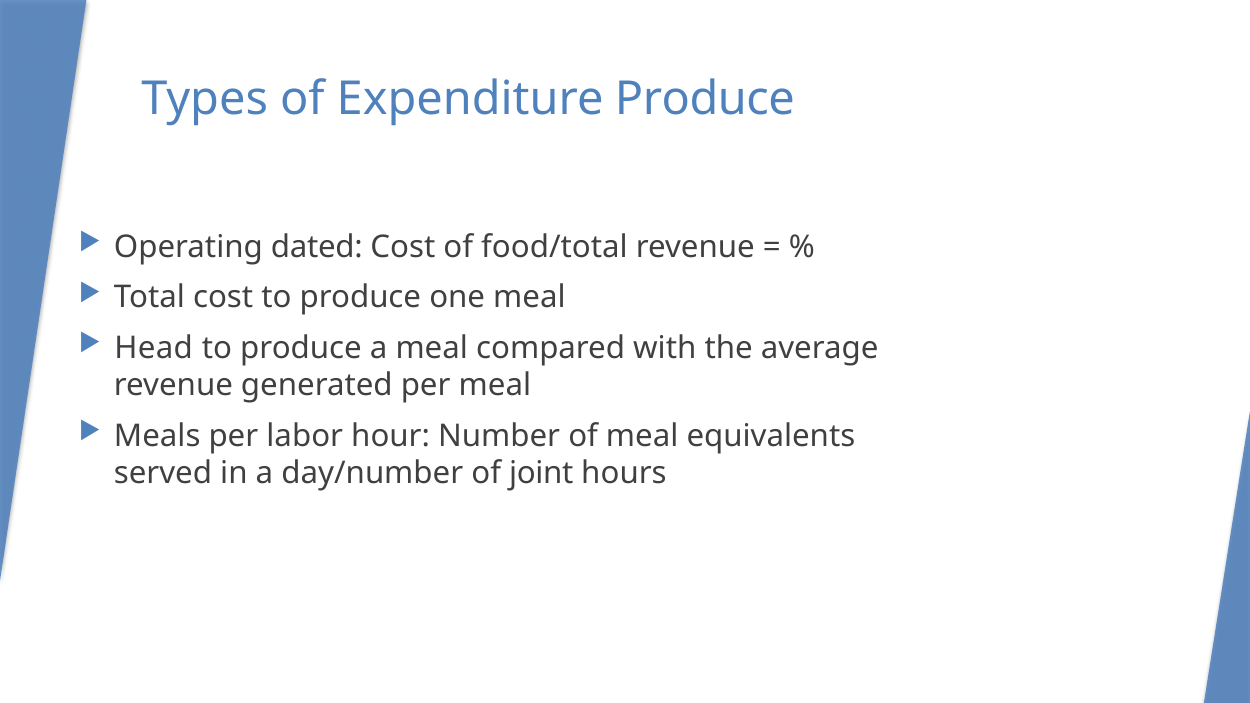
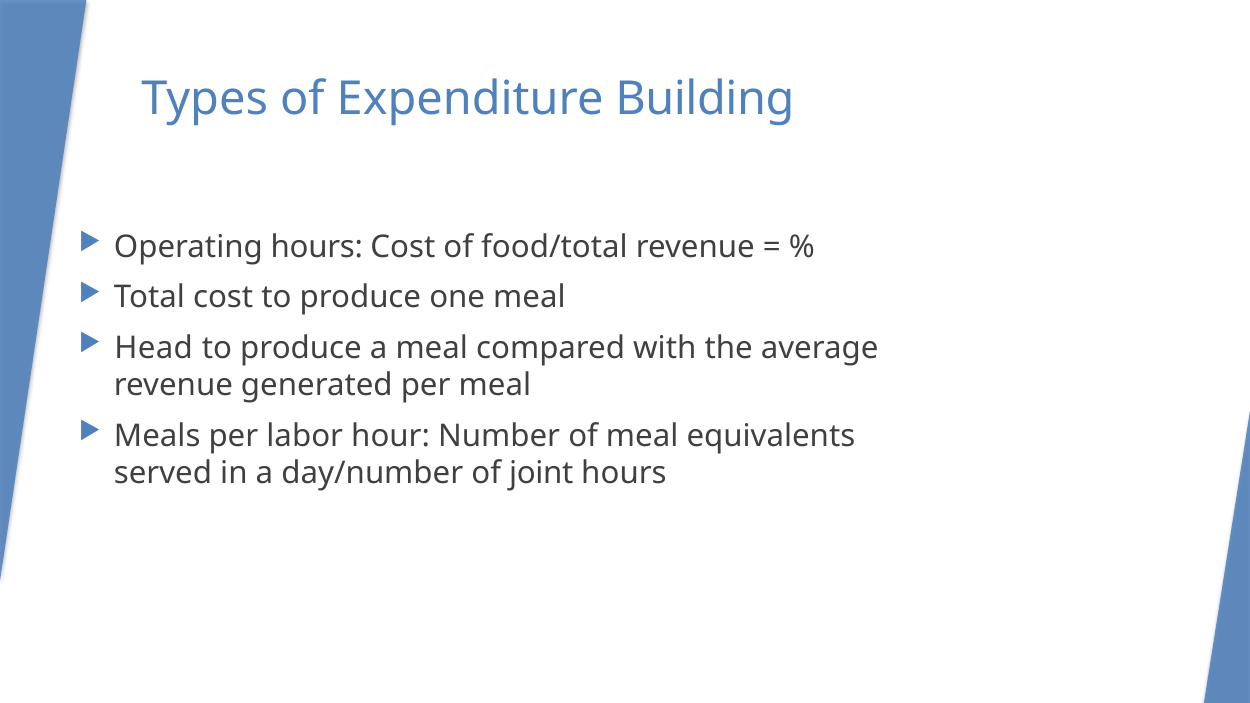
Expenditure Produce: Produce -> Building (705, 99)
Operating dated: dated -> hours (317, 247)
